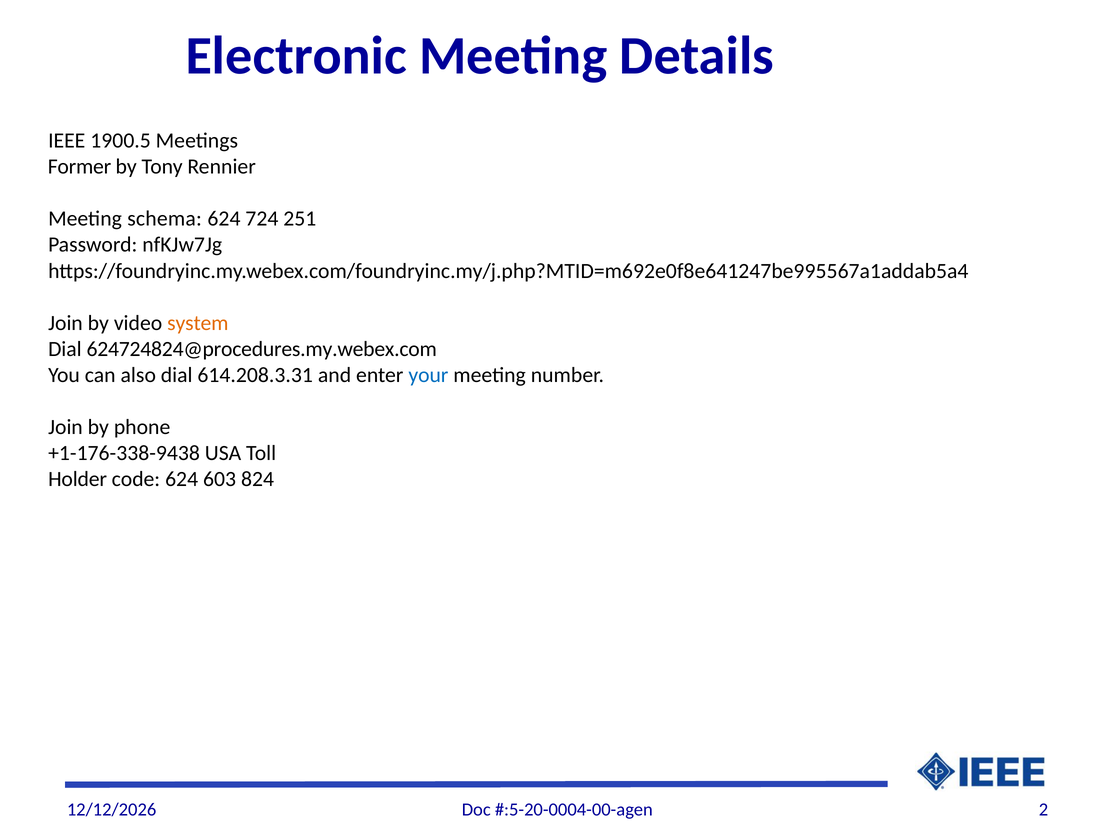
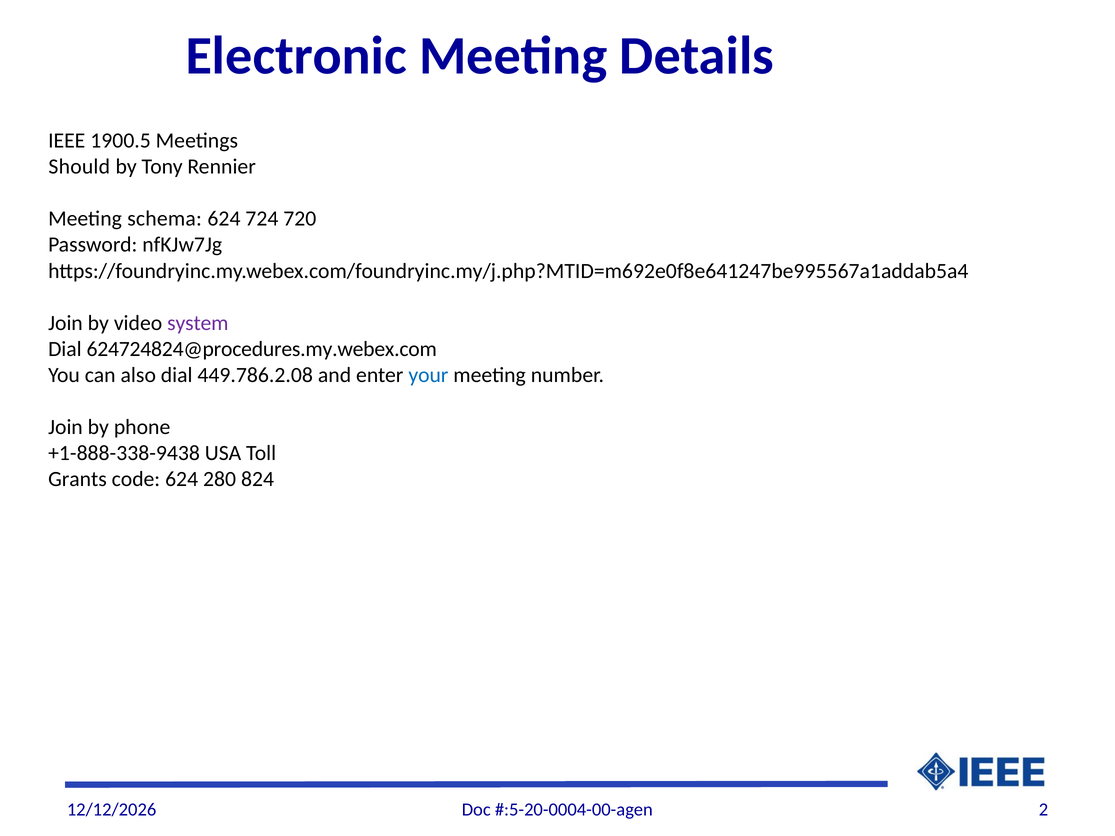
Former: Former -> Should (79, 167)
251: 251 -> 720 (300, 219)
system colour: orange -> purple (198, 323)
614.208.3.31: 614.208.3.31 -> 449.786.2.08 (255, 375)
+1-176-338-9438: +1-176-338-9438 -> +1-888-338-9438 (124, 453)
Holder: Holder -> Grants (77, 479)
603: 603 -> 280 (220, 479)
